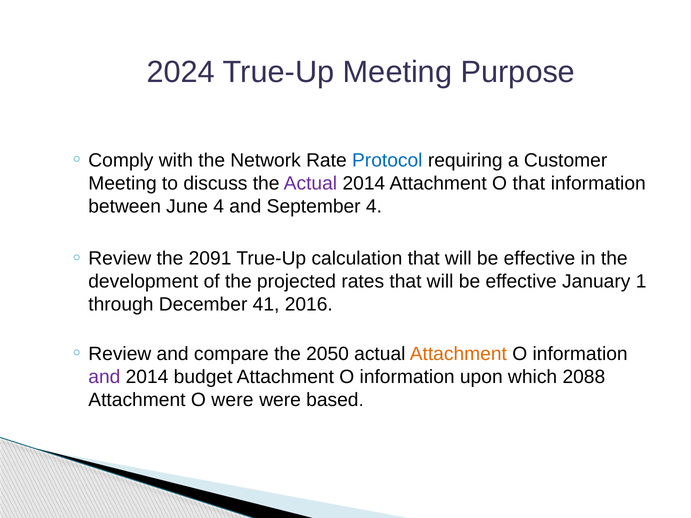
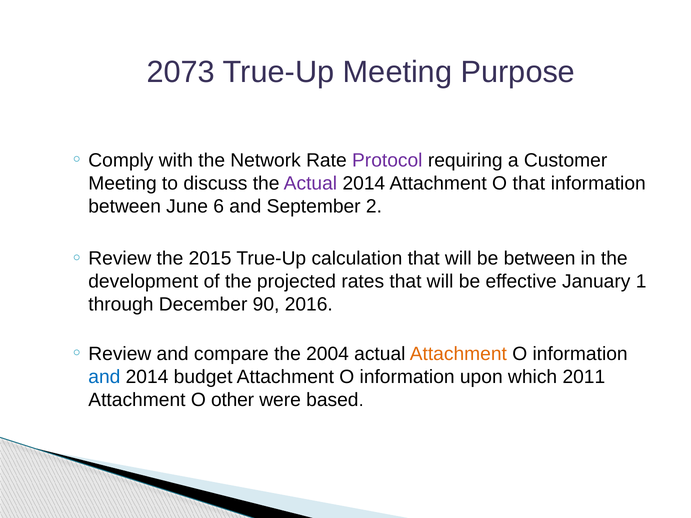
2024: 2024 -> 2073 (181, 72)
Protocol colour: blue -> purple (387, 160)
June 4: 4 -> 6 (219, 206)
September 4: 4 -> 2 (374, 206)
2091: 2091 -> 2015 (210, 259)
effective: effective -> between (540, 259)
41: 41 -> 90 (266, 305)
2050: 2050 -> 2004 (328, 354)
and colour: purple -> blue (104, 377)
2088: 2088 -> 2011 (584, 377)
O were: were -> other (233, 400)
